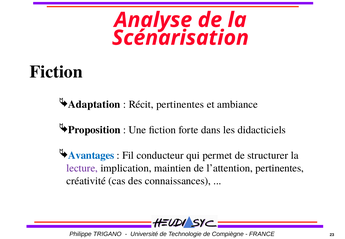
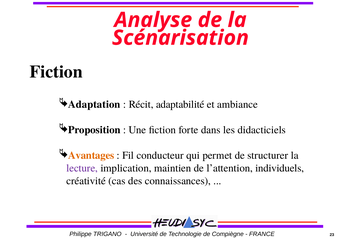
Récit pertinentes: pertinentes -> adaptabilité (180, 104)
Avantages colour: blue -> orange (91, 155)
l’attention pertinentes: pertinentes -> individuels (280, 168)
